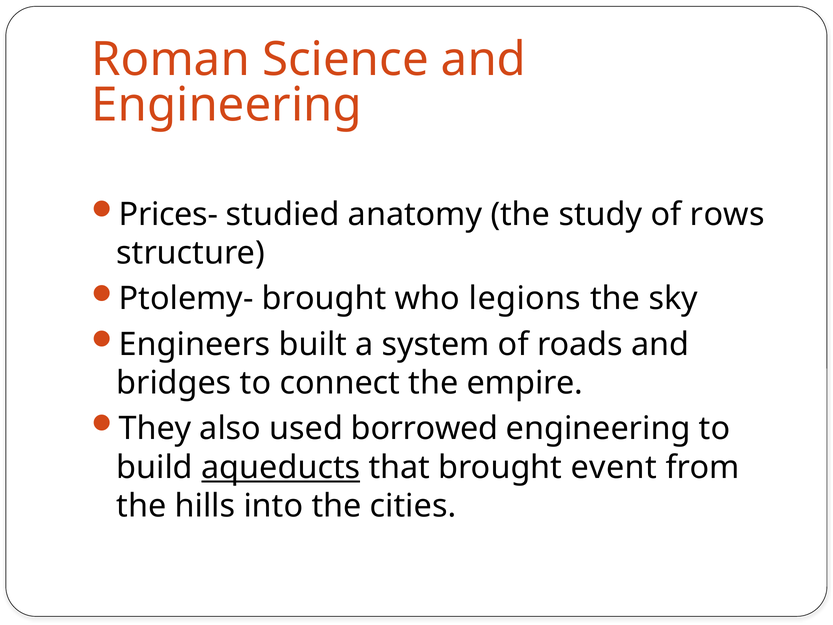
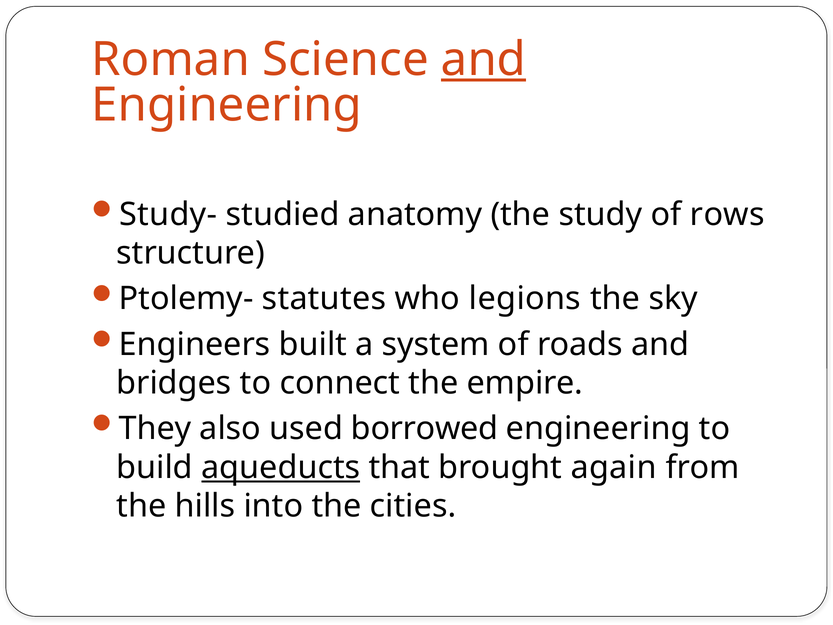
and underline: none -> present (484, 60)
Prices-: Prices- -> Study- (168, 214)
Ptolemy- brought: brought -> statutes (324, 299)
event: event -> again (614, 467)
